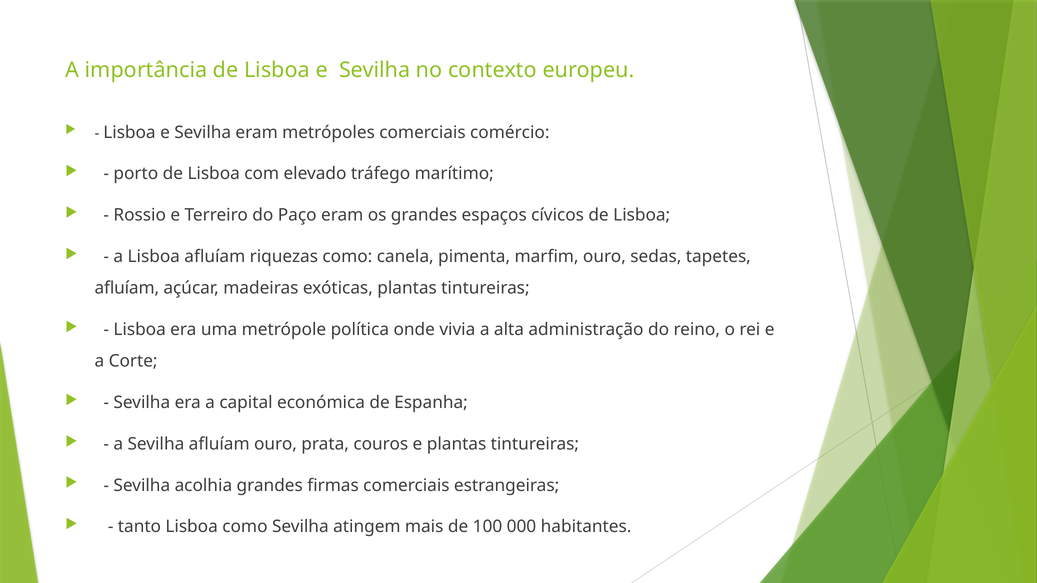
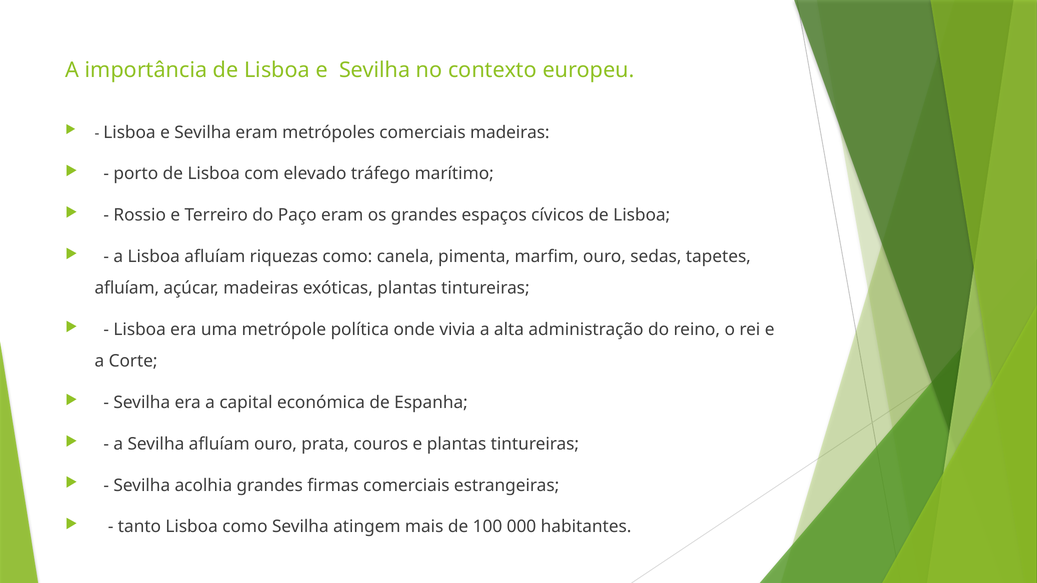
comerciais comércio: comércio -> madeiras (510, 132)
